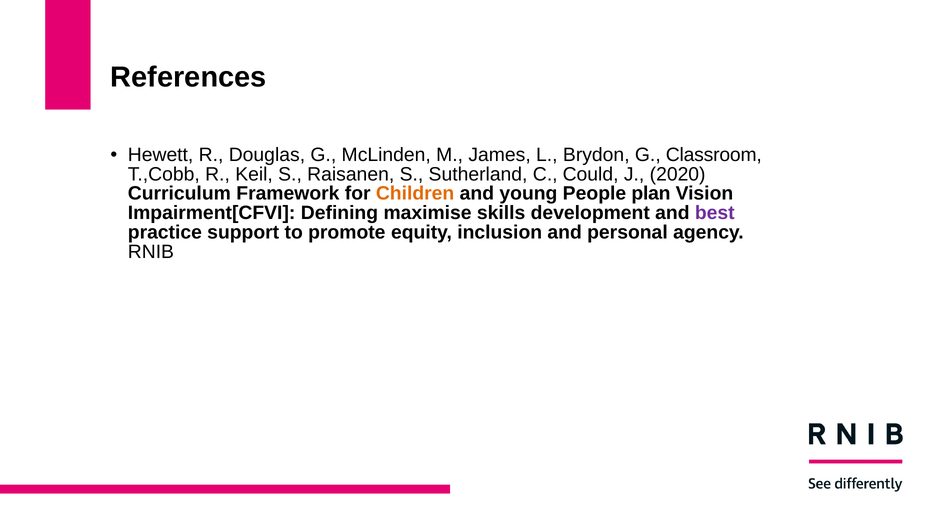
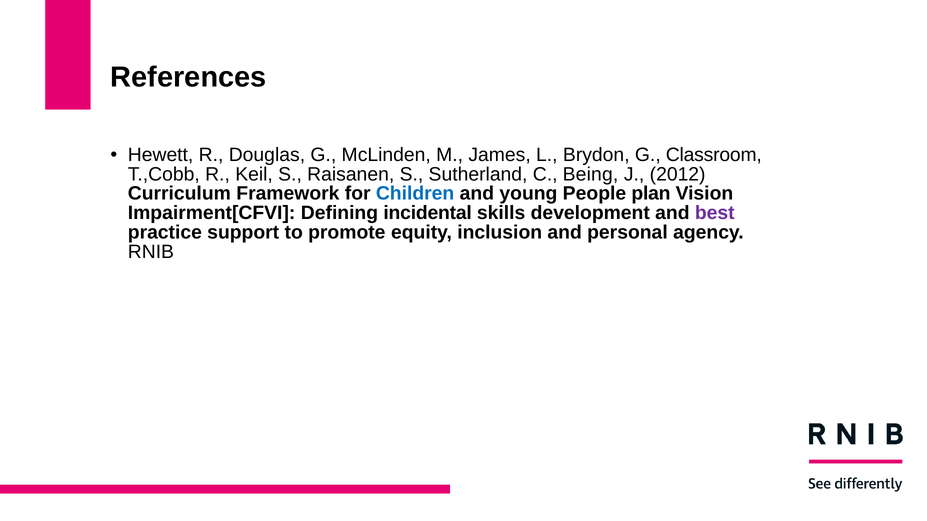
Could: Could -> Being (590, 174)
2020: 2020 -> 2012 (678, 174)
Children colour: orange -> blue (415, 194)
maximise: maximise -> incidental (428, 213)
